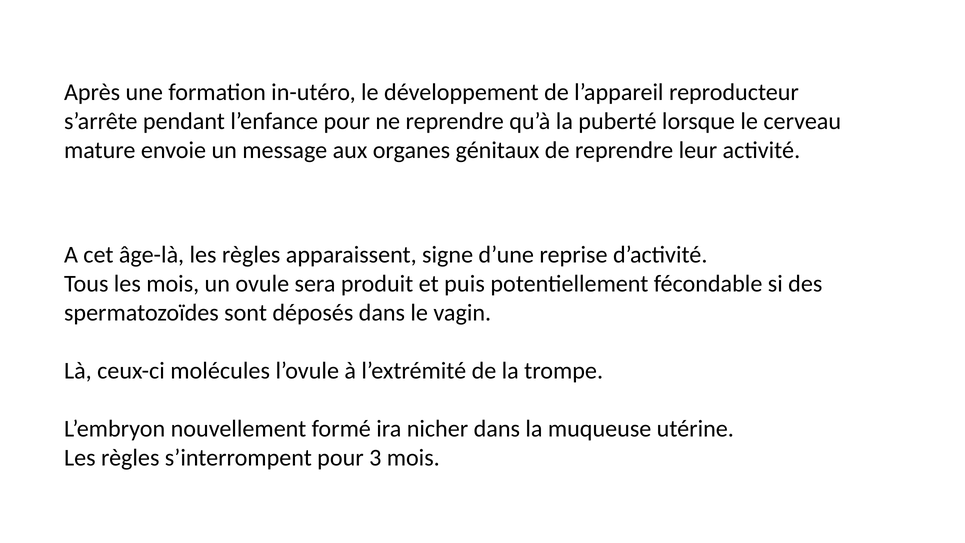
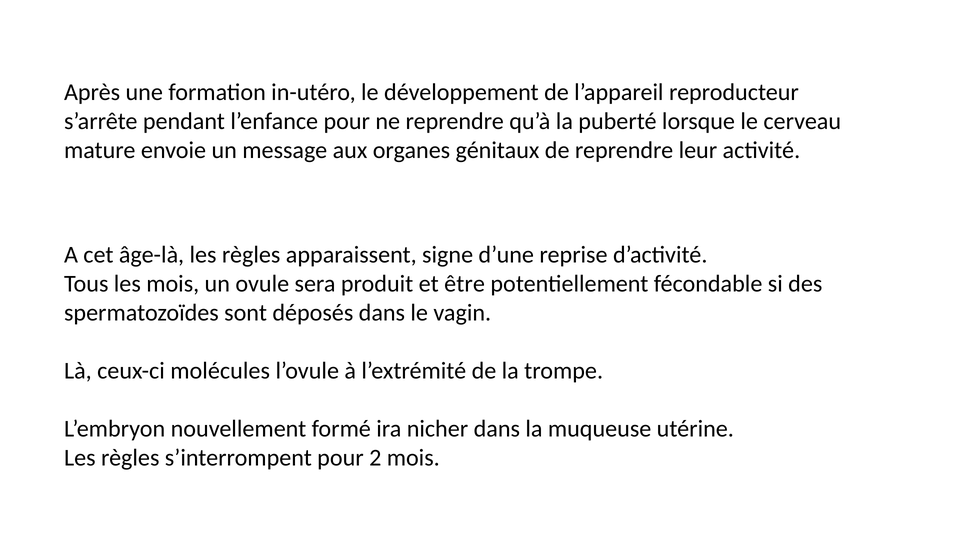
puis: puis -> être (465, 284)
3: 3 -> 2 (375, 458)
